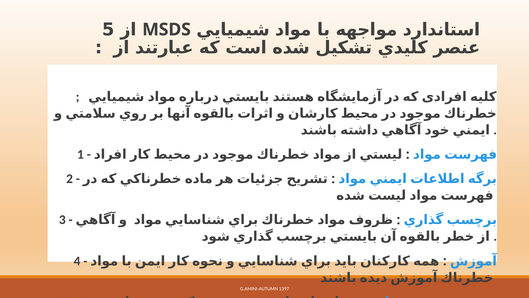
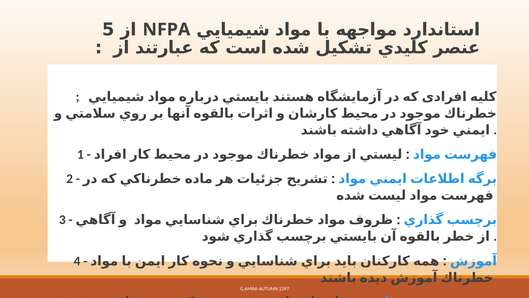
MSDS: MSDS -> NFPA (166, 29)
